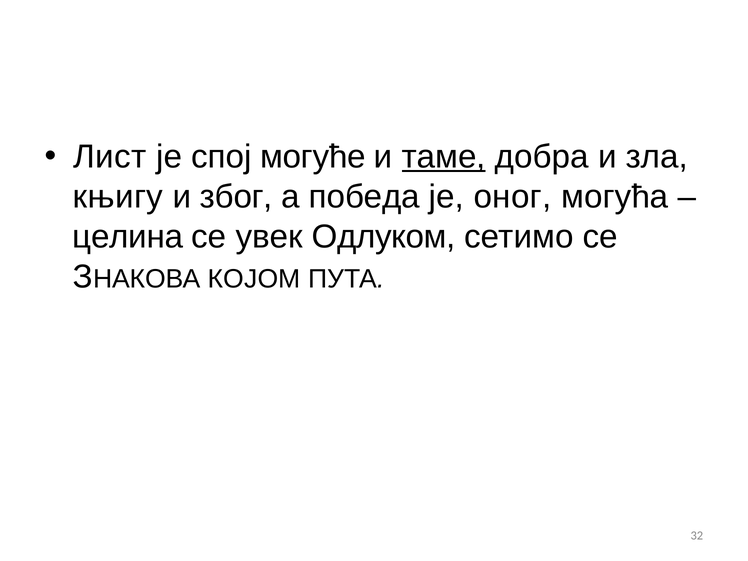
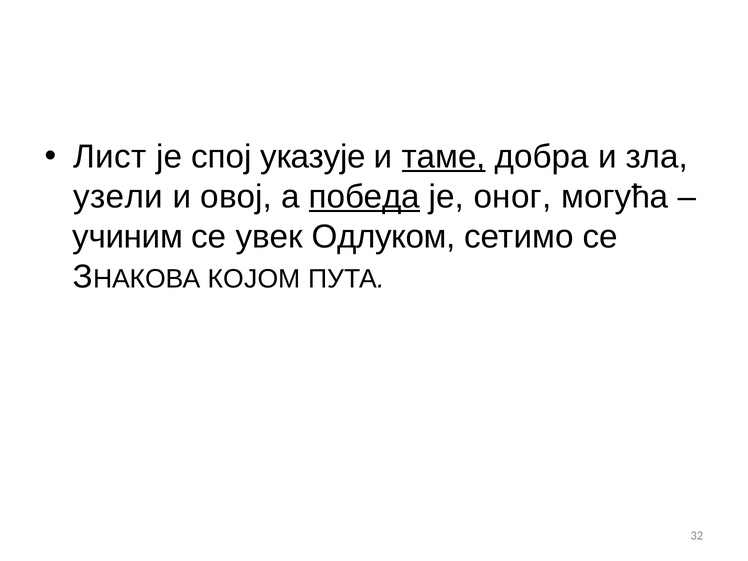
могуће: могуће -> указује (313, 157)
књигу: књигу -> узели (118, 197)
због: због -> овој (236, 197)
победа underline: none -> present (364, 197)
целина: целина -> учиним (128, 237)
